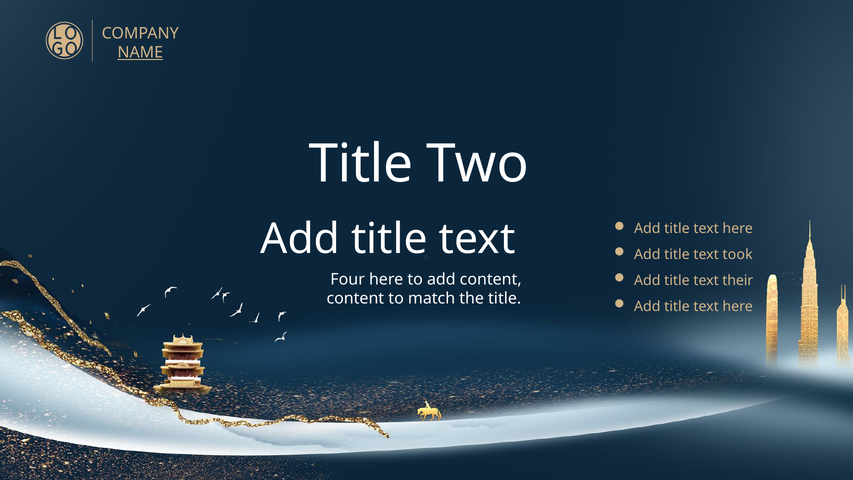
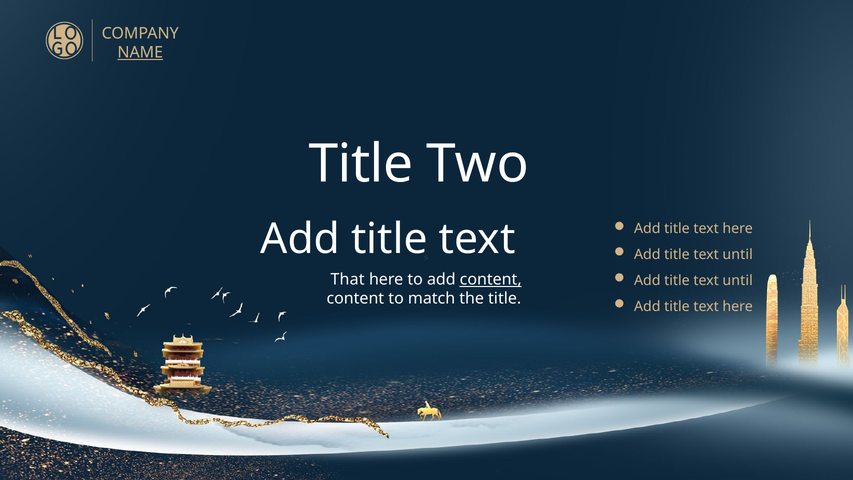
took: took -> until (738, 254)
their: their -> until (738, 280)
Four: Four -> That (348, 279)
content underline: none -> present (491, 279)
